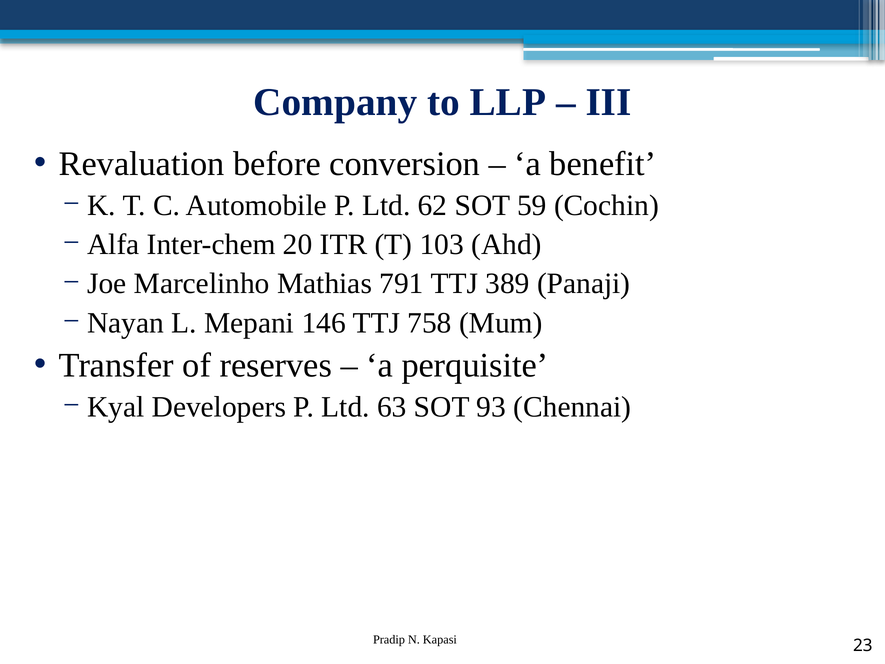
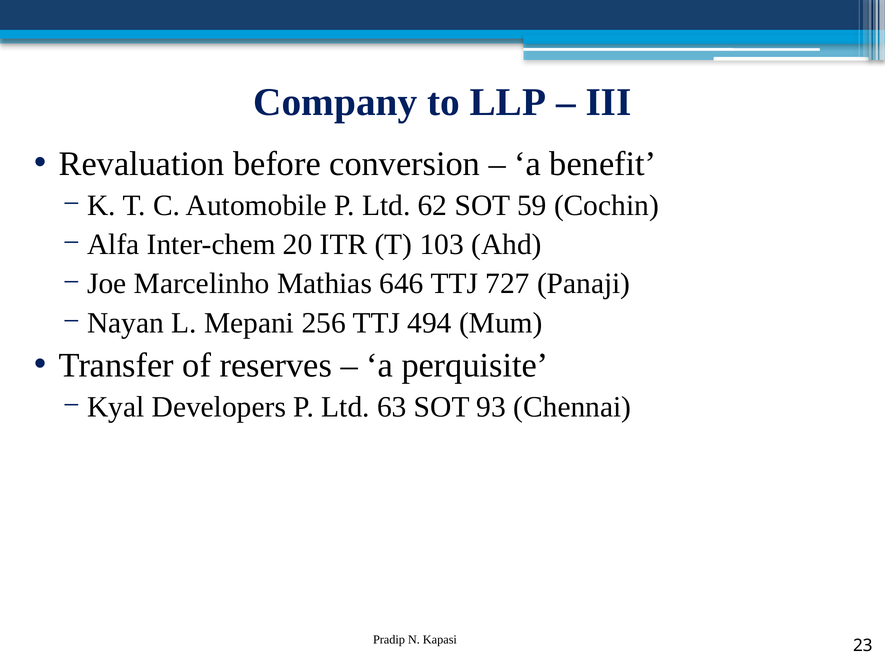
791: 791 -> 646 (401, 284)
389: 389 -> 727 (508, 284)
146: 146 -> 256 (324, 323)
758: 758 -> 494 (430, 323)
